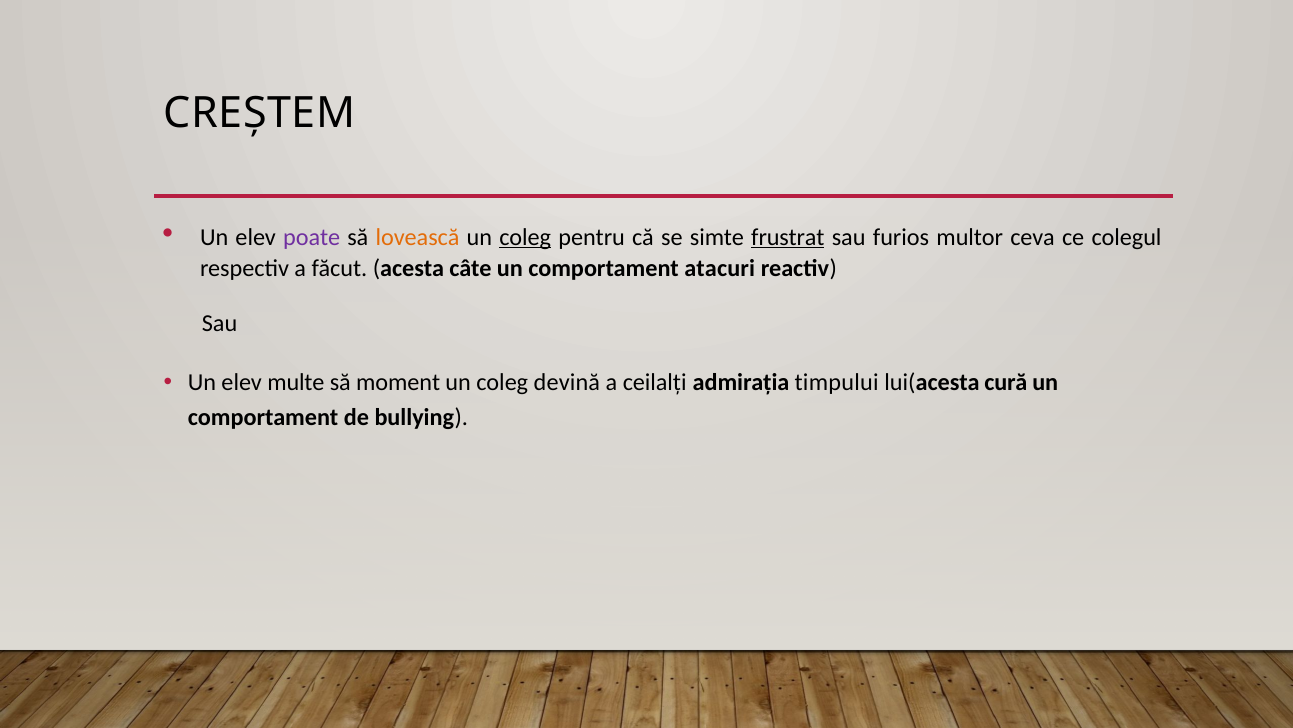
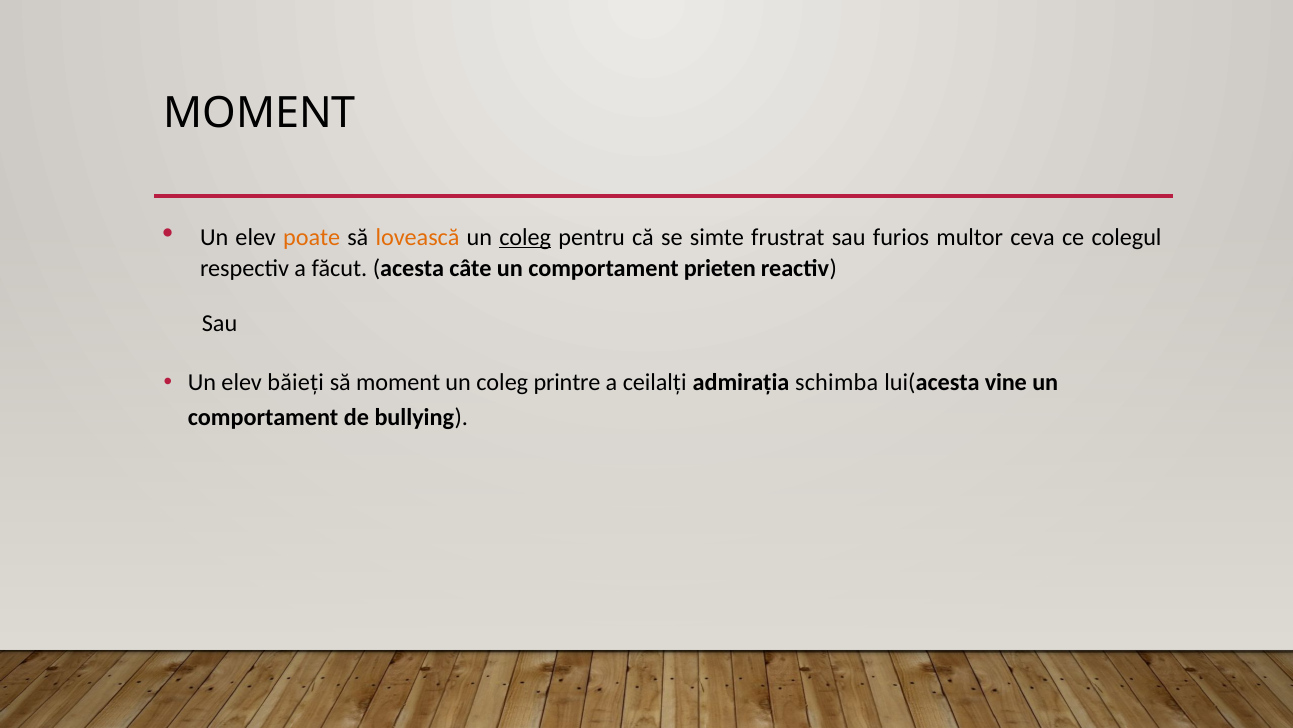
CREȘTEM: CREȘTEM -> MOMENT (260, 113)
poate colour: purple -> orange (312, 237)
frustrat underline: present -> none (788, 237)
atacuri: atacuri -> prieten (720, 268)
multe: multe -> băieți (296, 382)
devină: devină -> printre (567, 382)
timpului: timpului -> schimba (837, 382)
cură: cură -> vine (1006, 382)
